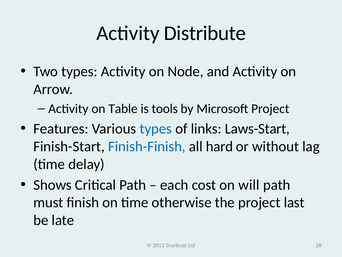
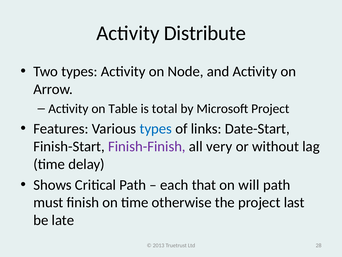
tools: tools -> total (165, 108)
Laws-Start: Laws-Start -> Date-Start (257, 128)
Finish-Finish colour: blue -> purple (147, 146)
hard: hard -> very (219, 146)
cost: cost -> that (204, 185)
